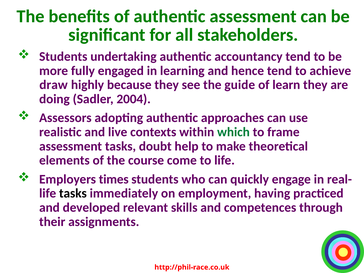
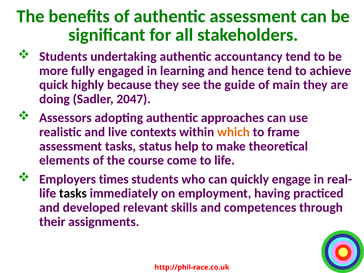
draw: draw -> quick (54, 85)
learn: learn -> main (286, 85)
2004: 2004 -> 2047 (134, 99)
which colour: green -> orange (233, 132)
doubt: doubt -> status (155, 146)
